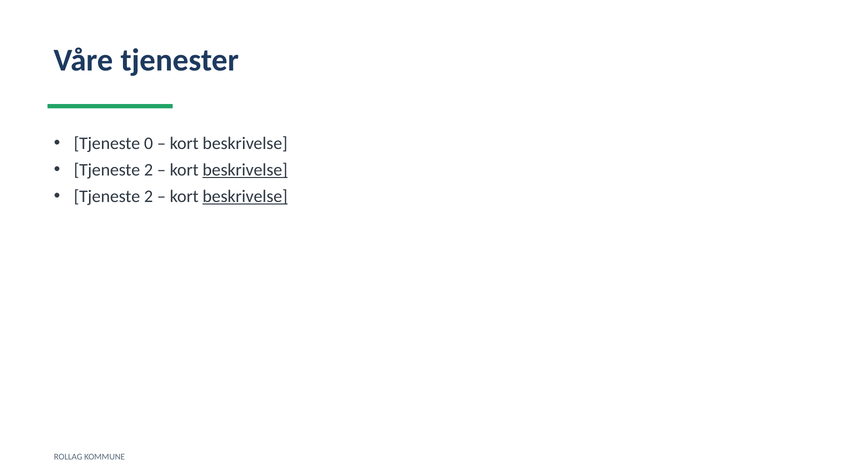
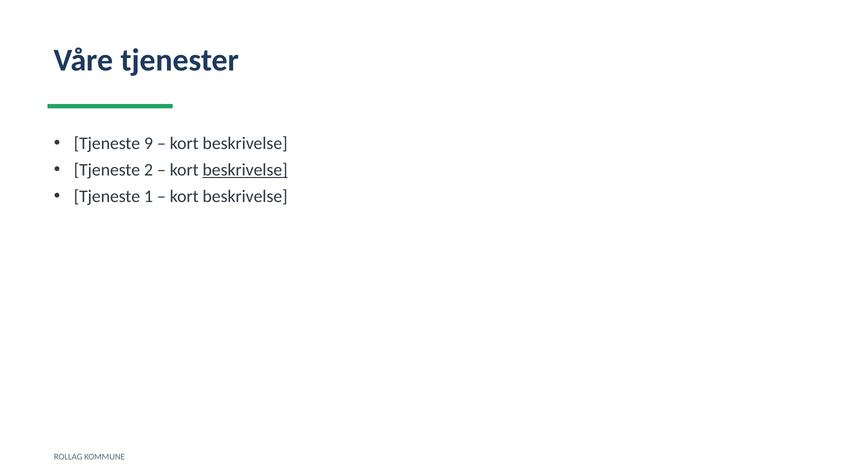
0: 0 -> 9 (148, 143)
2: 2 -> 1 (148, 196)
beskrivelse underline: present -> none (245, 196)
